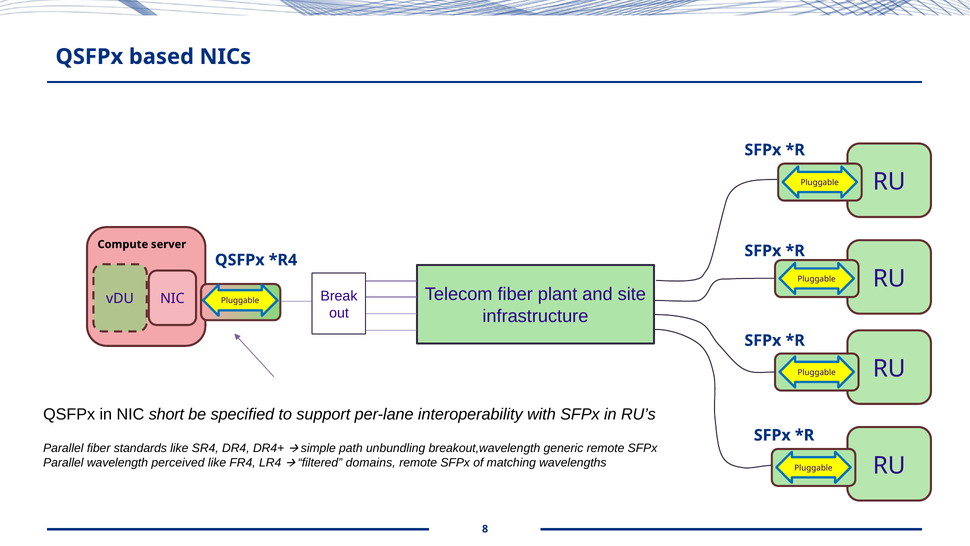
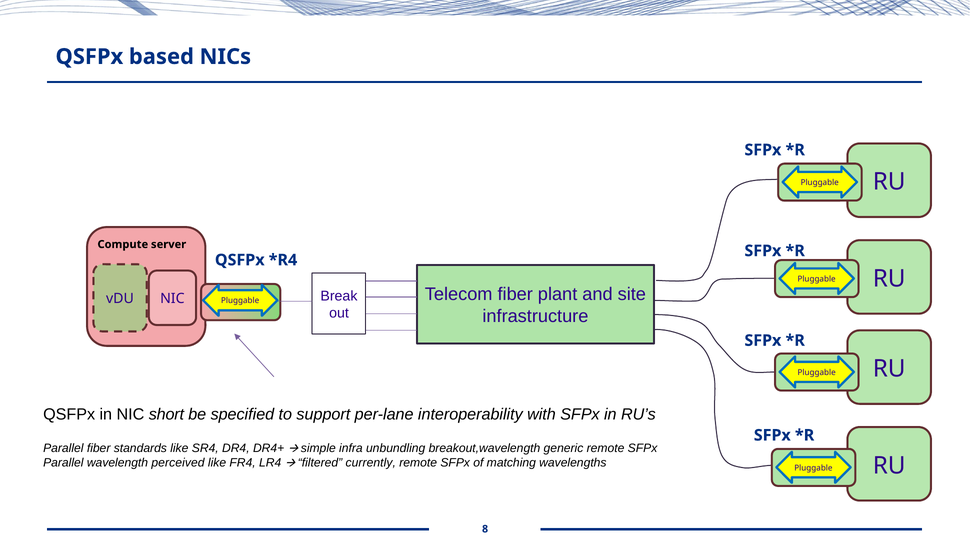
path: path -> infra (351, 448)
domains: domains -> currently (371, 463)
